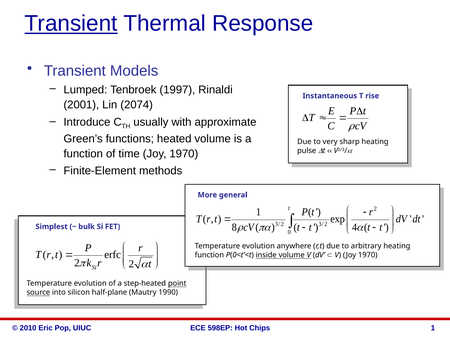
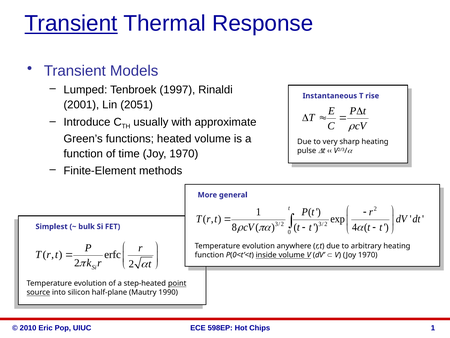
2074: 2074 -> 2051 (137, 105)
